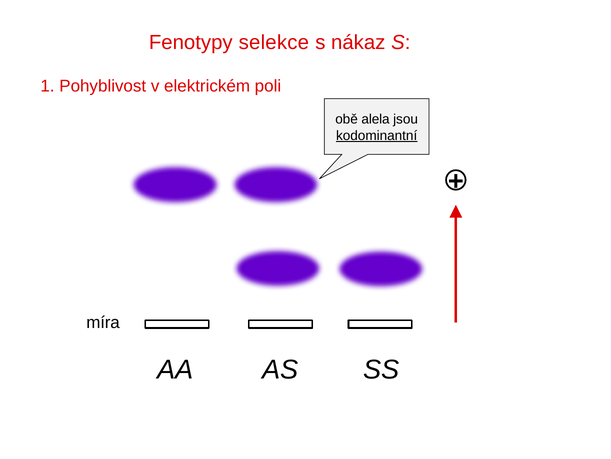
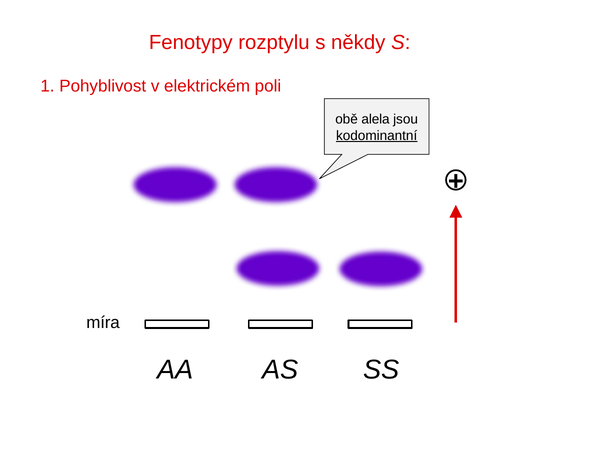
selekce: selekce -> rozptylu (274, 43)
nákaz: nákaz -> někdy (358, 43)
